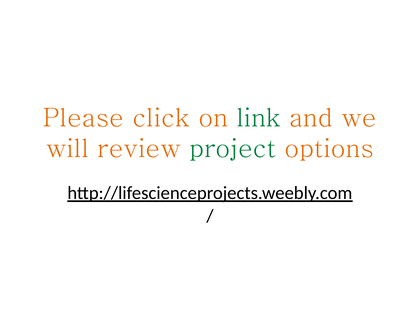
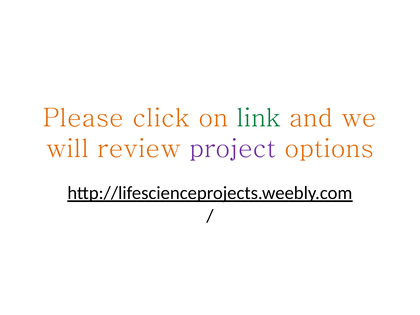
project colour: green -> purple (233, 149)
